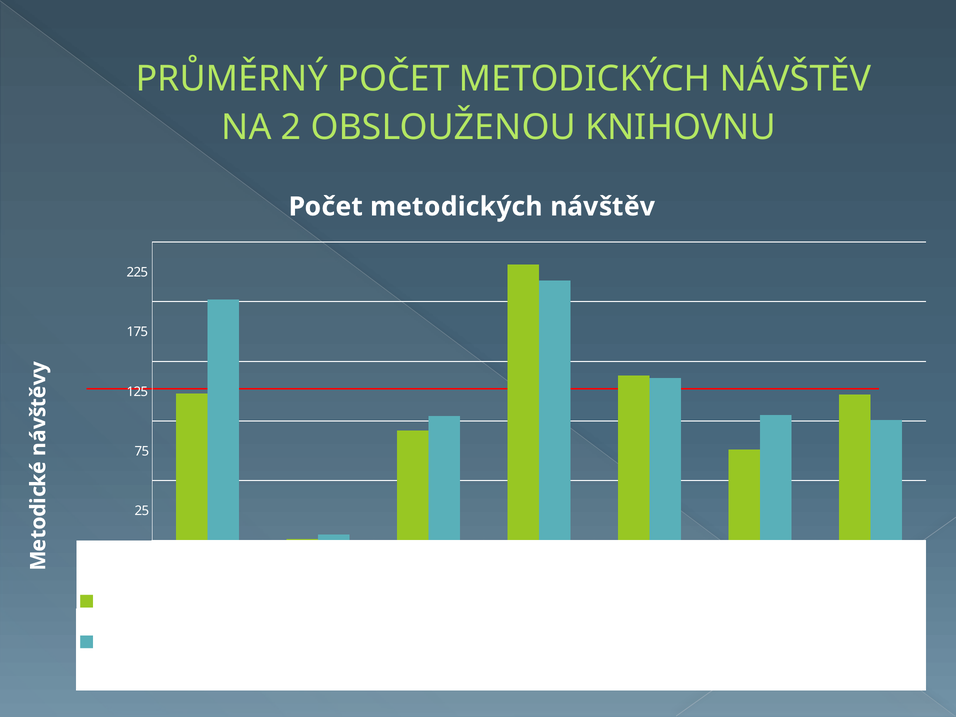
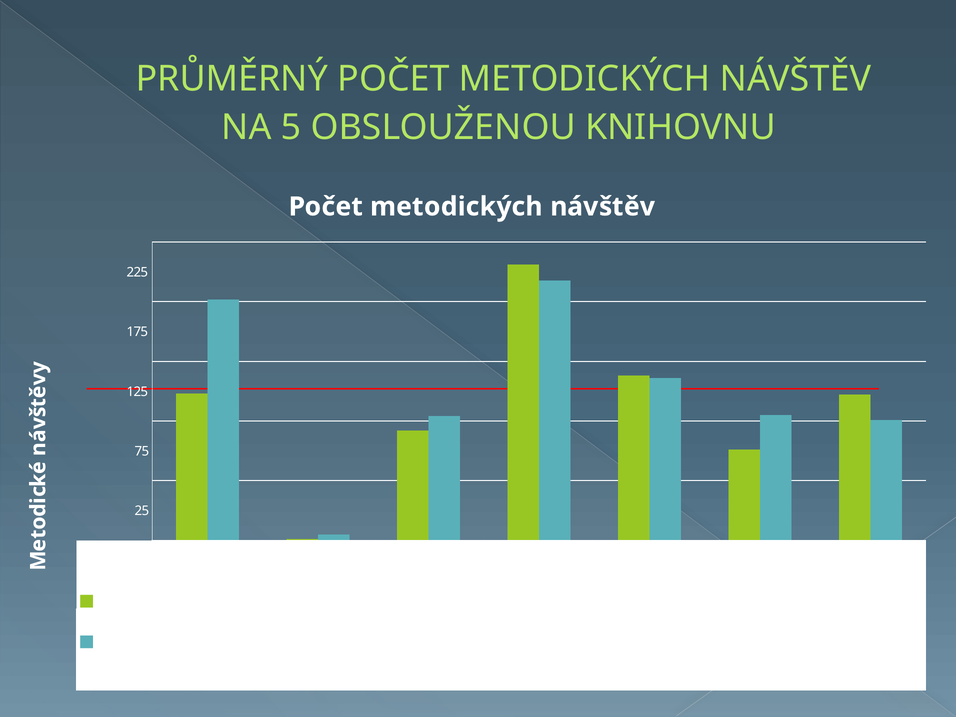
NA 2: 2 -> 5 (291, 128)
